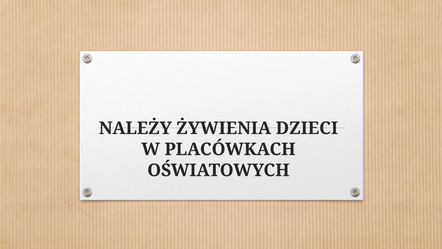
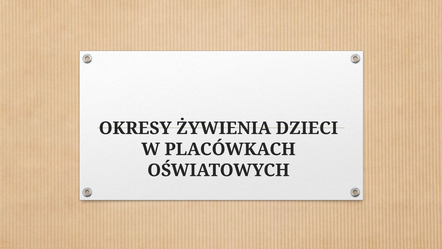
NALEŻY: NALEŻY -> OKRESY (135, 128)
